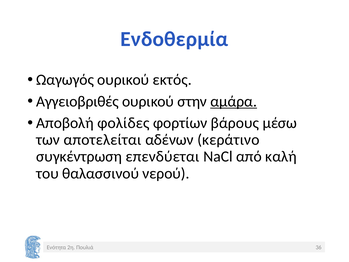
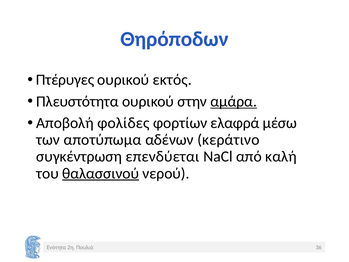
Ενδοθερμία: Ενδοθερμία -> Θηρόποδων (175, 39)
Ωαγωγός: Ωαγωγός -> Πτέρυγες (65, 80)
Αγγειοβριθές: Αγγειοβριθές -> Πλευστότητα (77, 101)
βάρους: βάρους -> ελαφρά (235, 123)
αποτελείται: αποτελείται -> αποτύπωμα (102, 140)
θαλασσινού underline: none -> present (101, 173)
